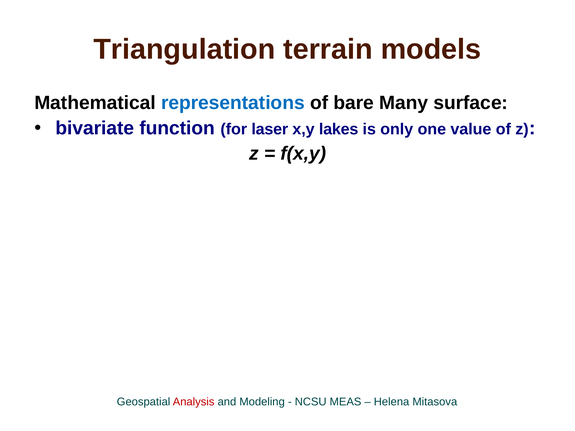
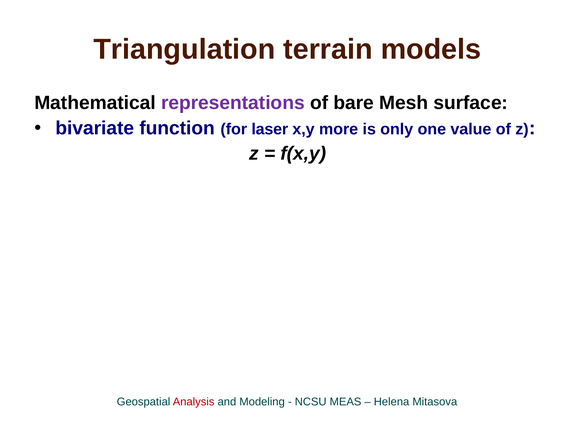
representations colour: blue -> purple (233, 103)
Many: Many -> Mesh (404, 103)
lakes: lakes -> more (339, 129)
